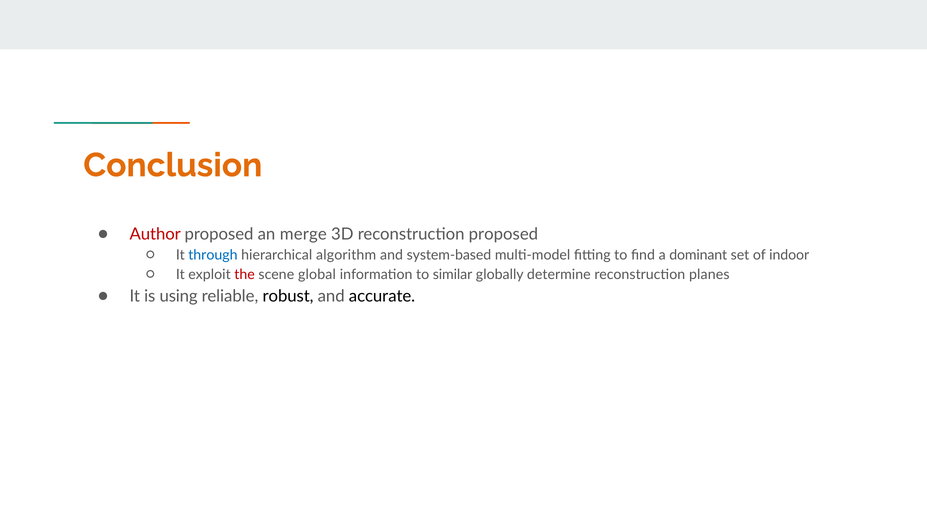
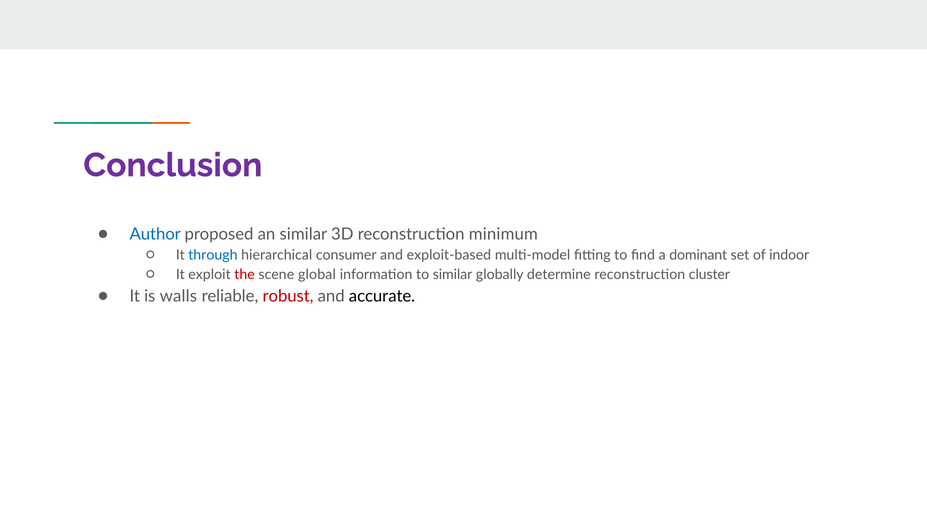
Conclusion colour: orange -> purple (173, 165)
Author colour: red -> blue (155, 234)
an merge: merge -> similar (303, 234)
reconstruction proposed: proposed -> minimum (503, 234)
algorithm: algorithm -> consumer (346, 255)
system-based: system-based -> exploit-based (449, 255)
planes: planes -> cluster (709, 275)
using: using -> walls (178, 296)
robust colour: black -> red (288, 296)
